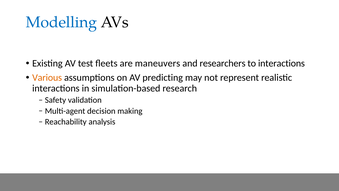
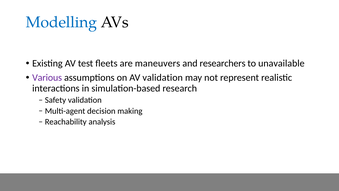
to interactions: interactions -> unavailable (281, 63)
Various colour: orange -> purple (47, 78)
AV predicting: predicting -> validation (163, 78)
